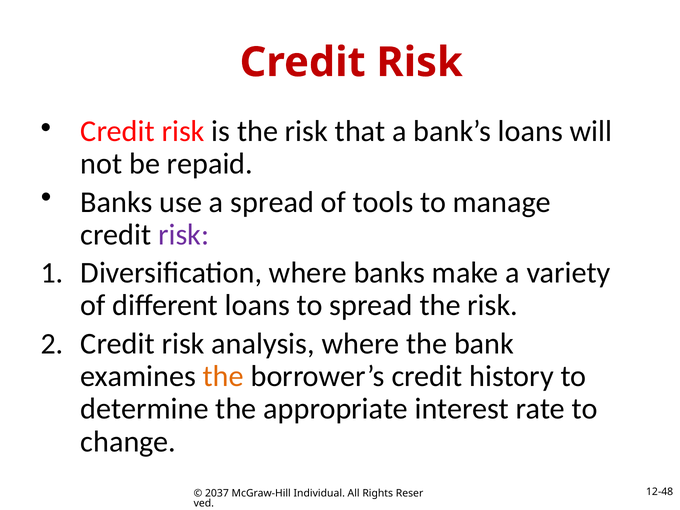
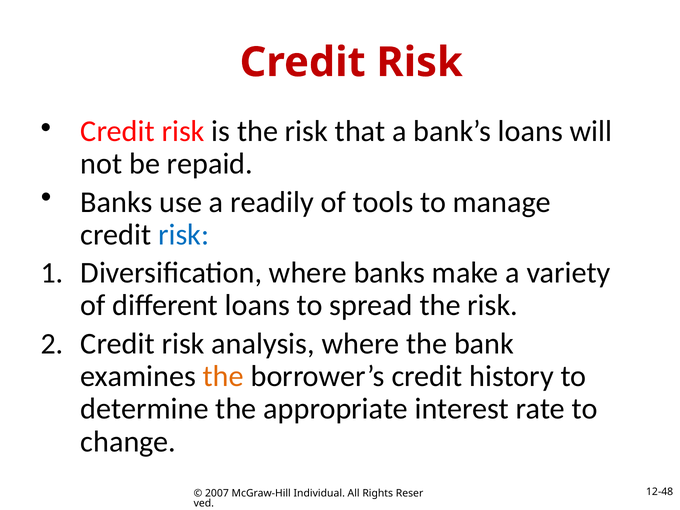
a spread: spread -> readily (272, 202)
risk colour: purple -> blue (184, 235)
2037: 2037 -> 2007 (217, 493)
